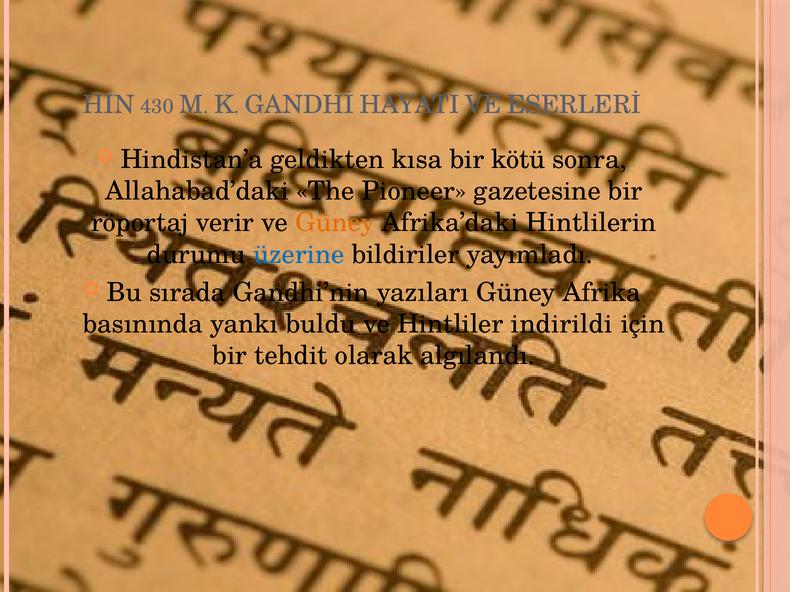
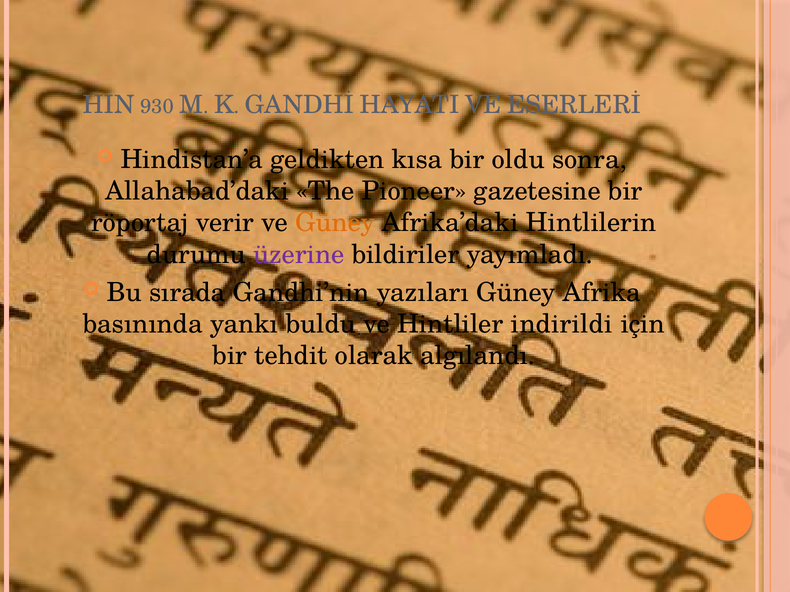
430: 430 -> 930 (157, 107)
kötü: kötü -> oldu (518, 160)
üzerine colour: blue -> purple (299, 255)
